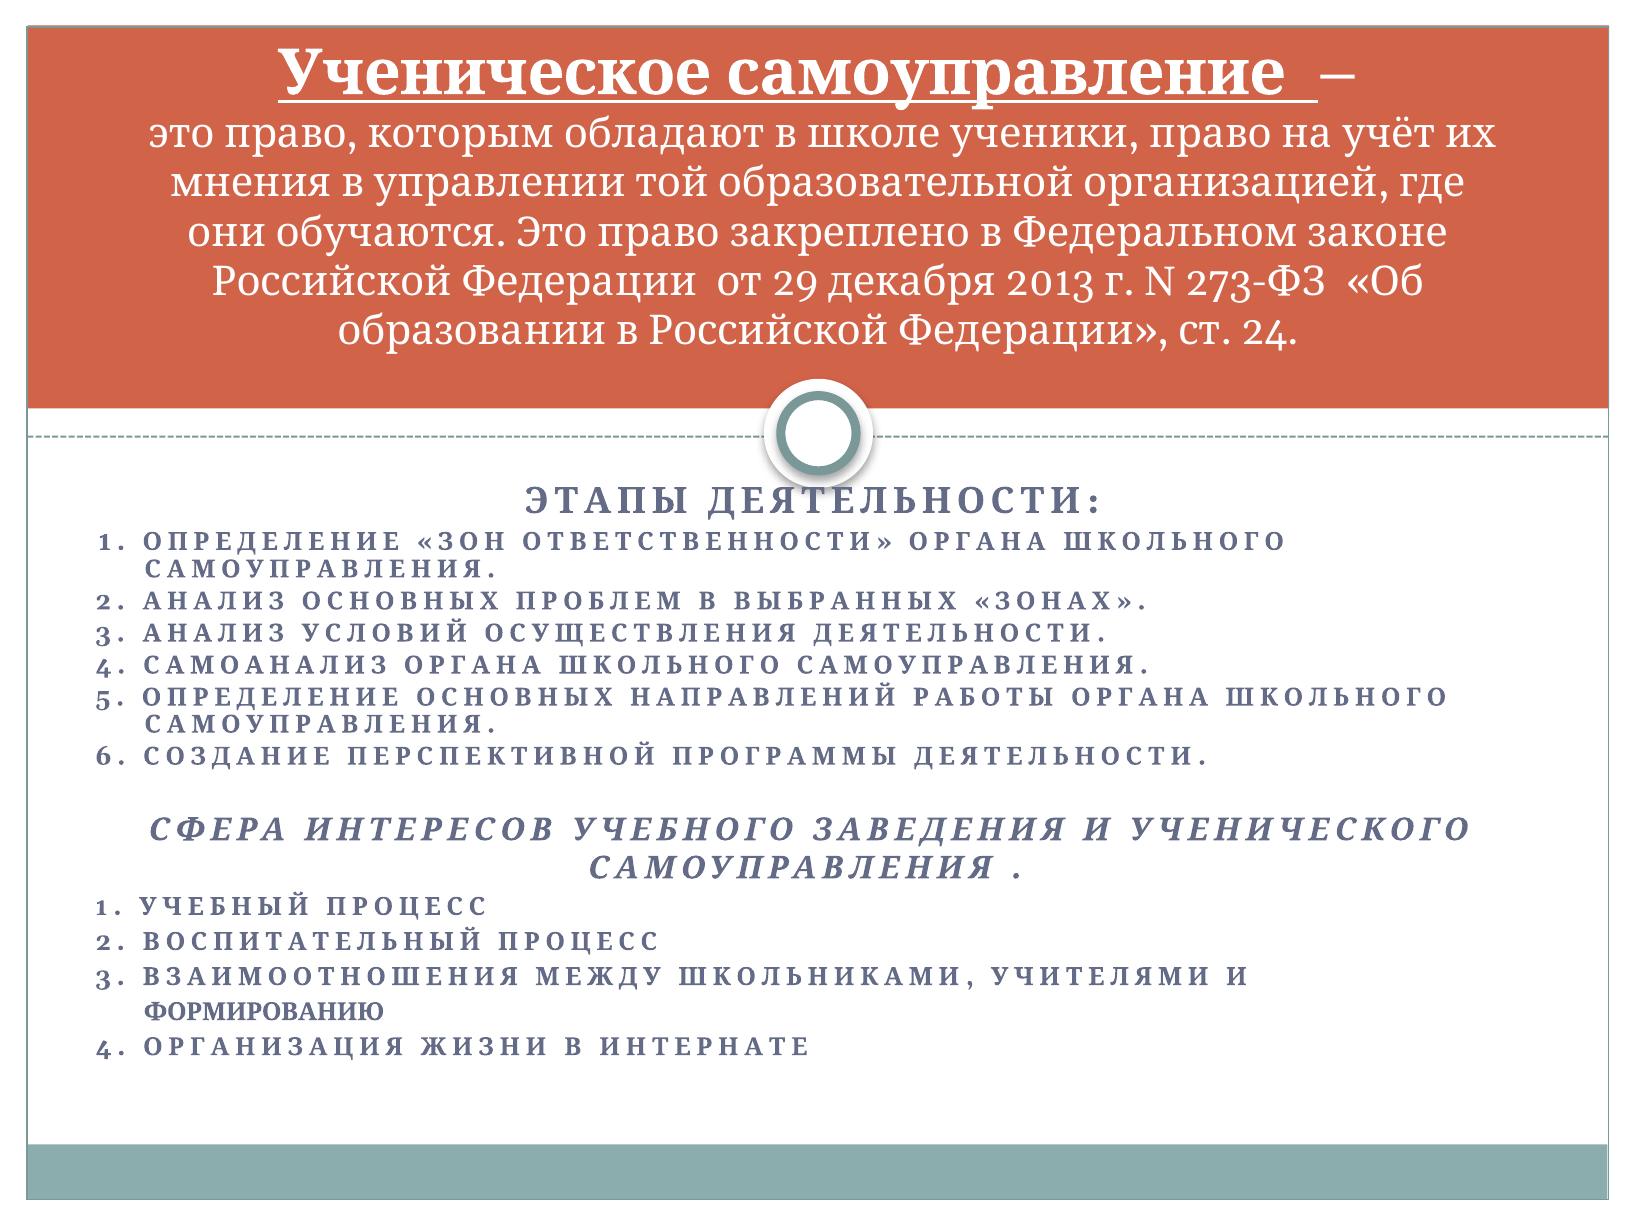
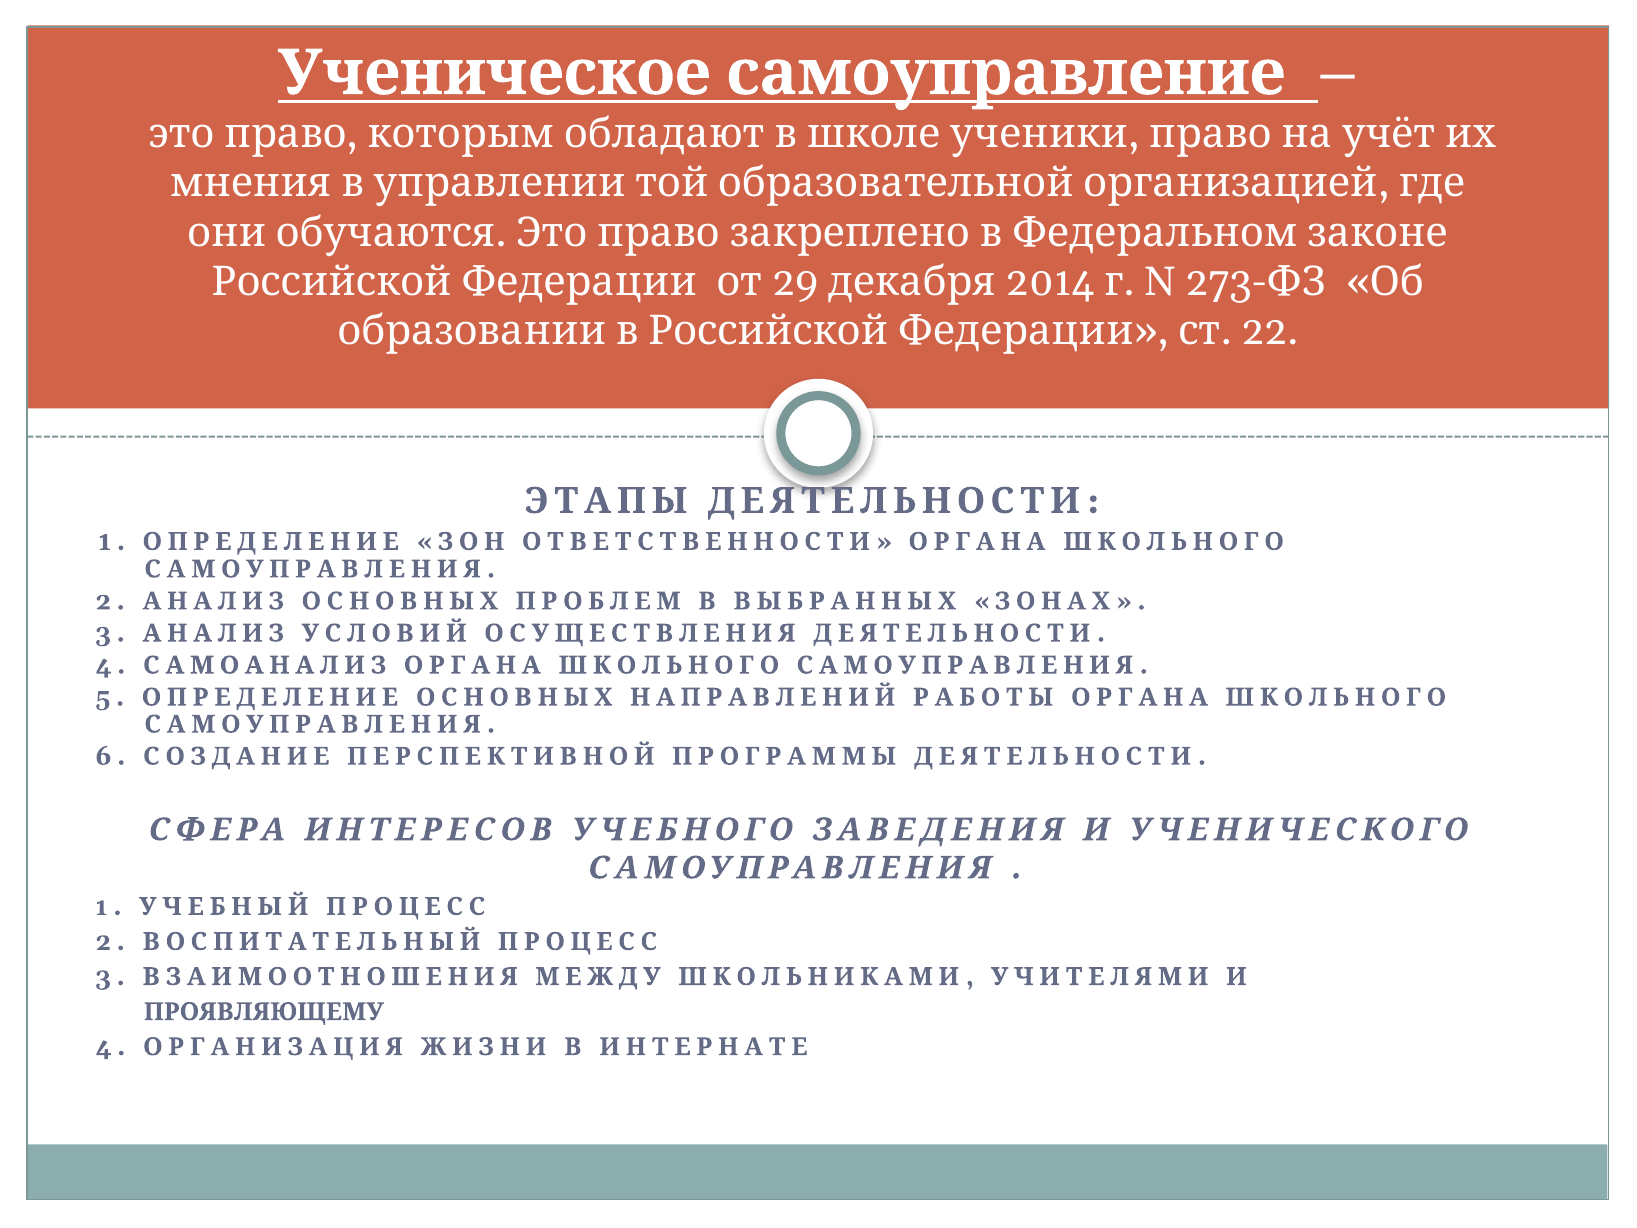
2013: 2013 -> 2014 (1050, 282)
24: 24 -> 22 (1270, 331)
ФОРМИРОВАНИЮ: ФОРМИРОВАНИЮ -> ПРОЯВЛЯЮЩЕМУ (264, 1012)
